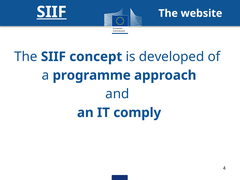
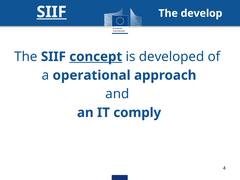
website: website -> develop (202, 13)
concept underline: none -> present (96, 57)
programme: programme -> operational (92, 75)
